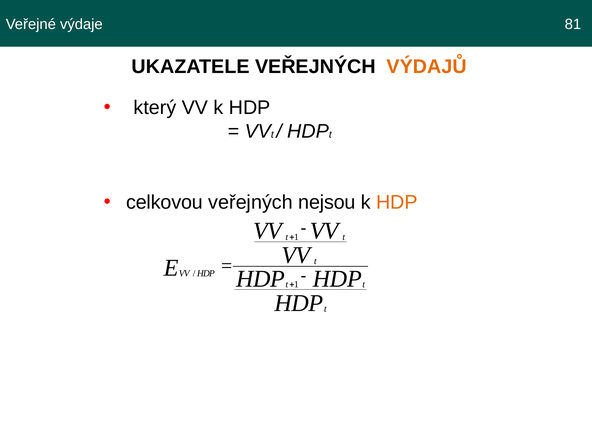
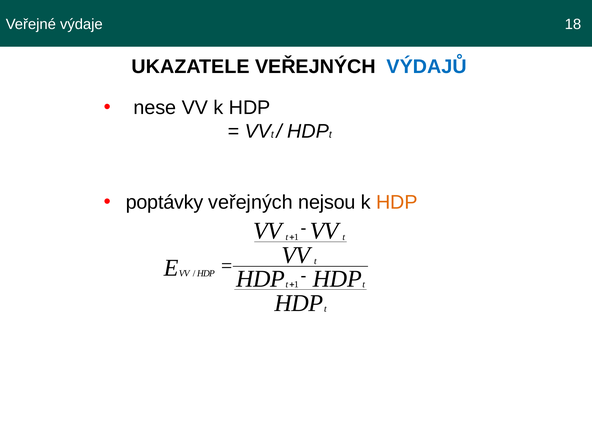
81: 81 -> 18 (573, 24)
VÝDAJŮ colour: orange -> blue (427, 67)
který: který -> nese (155, 108)
celkovou: celkovou -> poptávky (165, 202)
